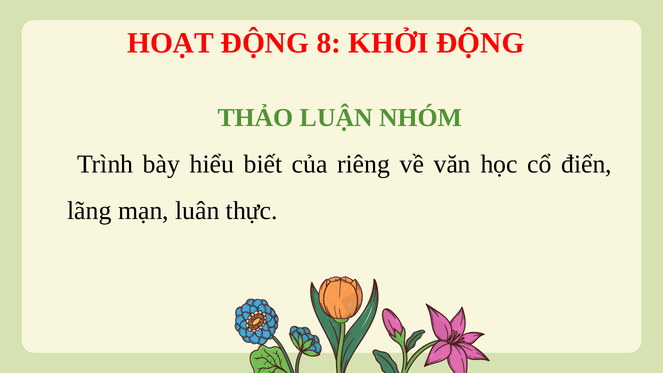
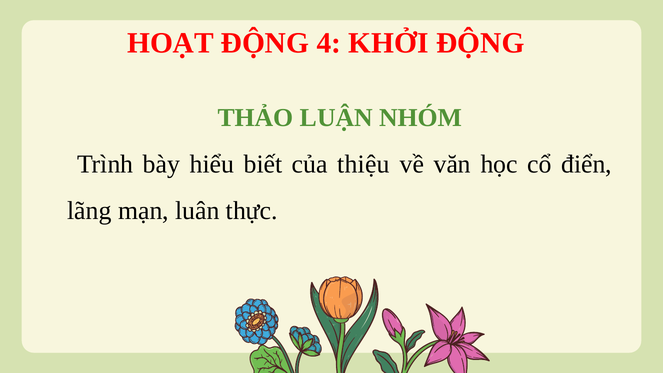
8: 8 -> 4 (329, 43)
riêng: riêng -> thiệu (364, 164)
